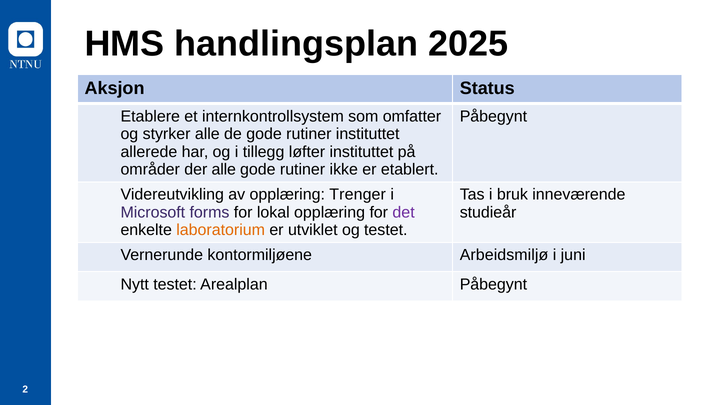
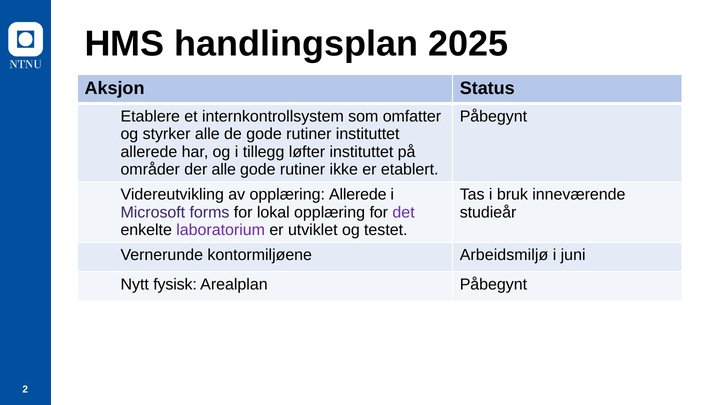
opplæring Trenger: Trenger -> Allerede (358, 195)
laboratorium colour: orange -> purple (221, 230)
Nytt testet: testet -> fysisk (175, 284)
